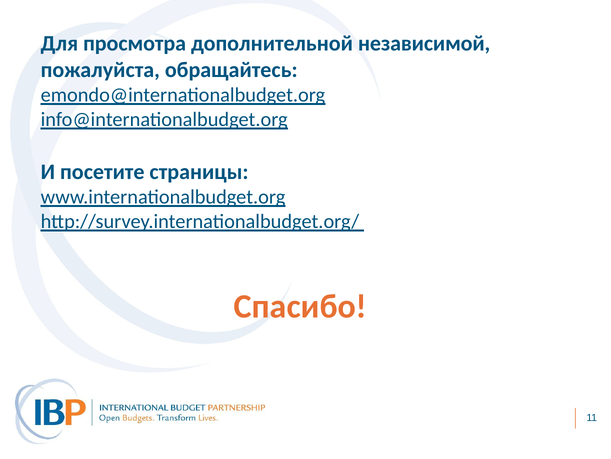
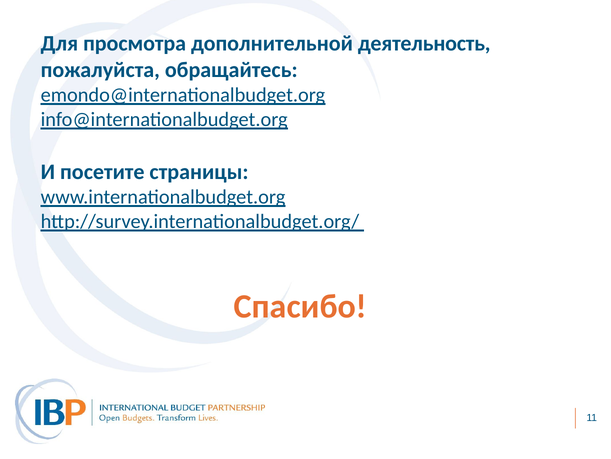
независимой: независимой -> деятельность (424, 43)
